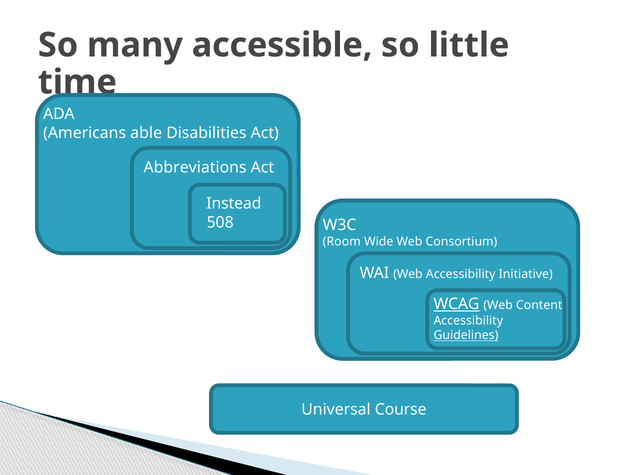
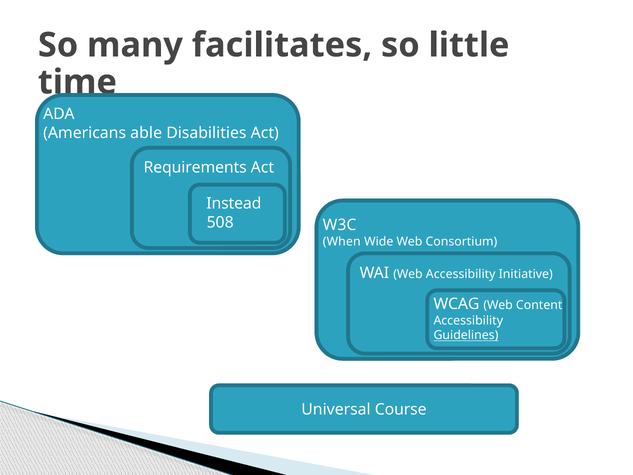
accessible: accessible -> facilitates (282, 45)
Abbreviations: Abbreviations -> Requirements (195, 167)
Room: Room -> When (342, 241)
WCAG underline: present -> none (456, 304)
